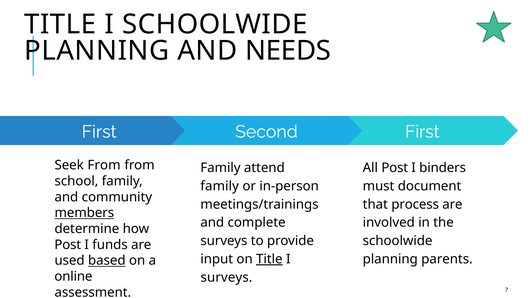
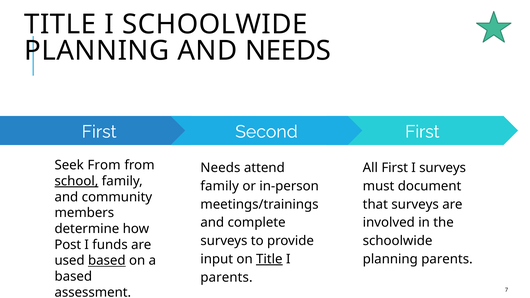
Family: Family -> Needs (220, 168)
All Post: Post -> First (395, 168)
I binders: binders -> surveys (443, 168)
school underline: none -> present (76, 181)
that process: process -> surveys (415, 204)
members underline: present -> none (84, 213)
online: online -> based (73, 277)
surveys: surveys -> parents (226, 278)
